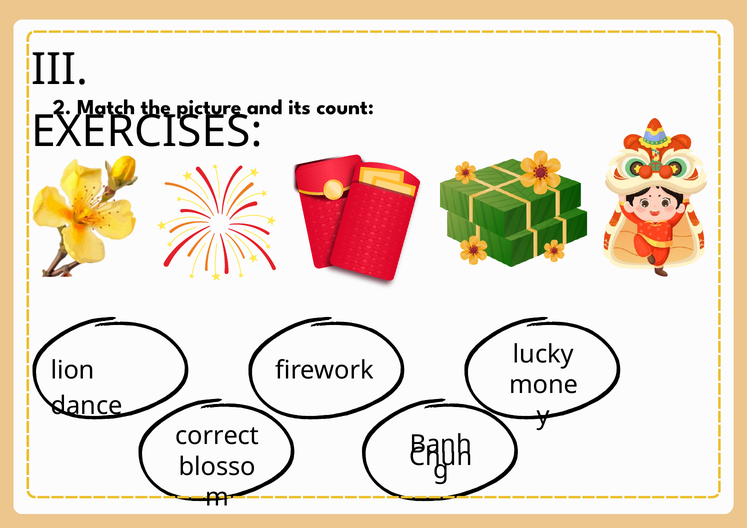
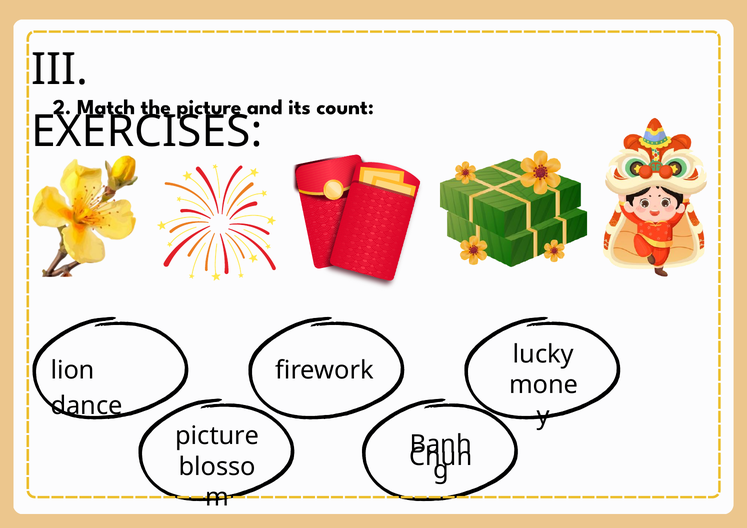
correct: correct -> picture (217, 436)
